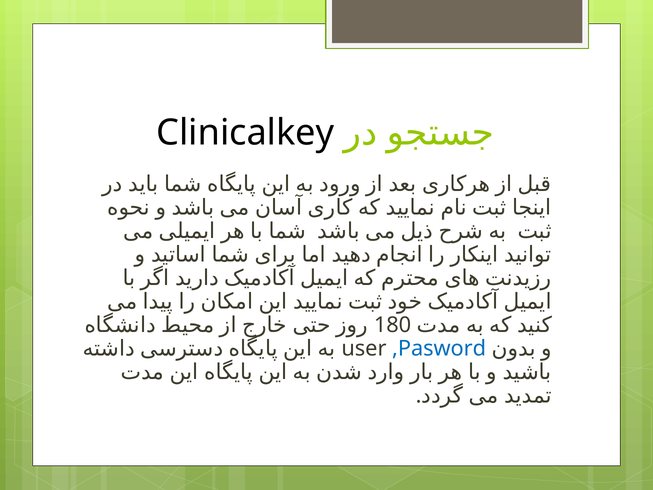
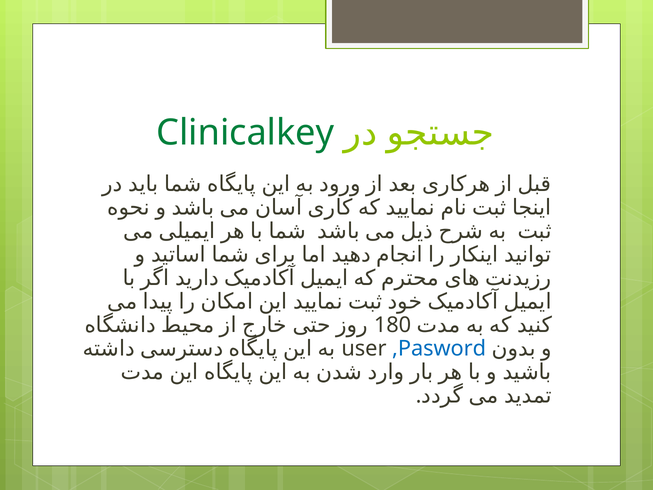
Clinicalkey colour: black -> green (245, 133)
